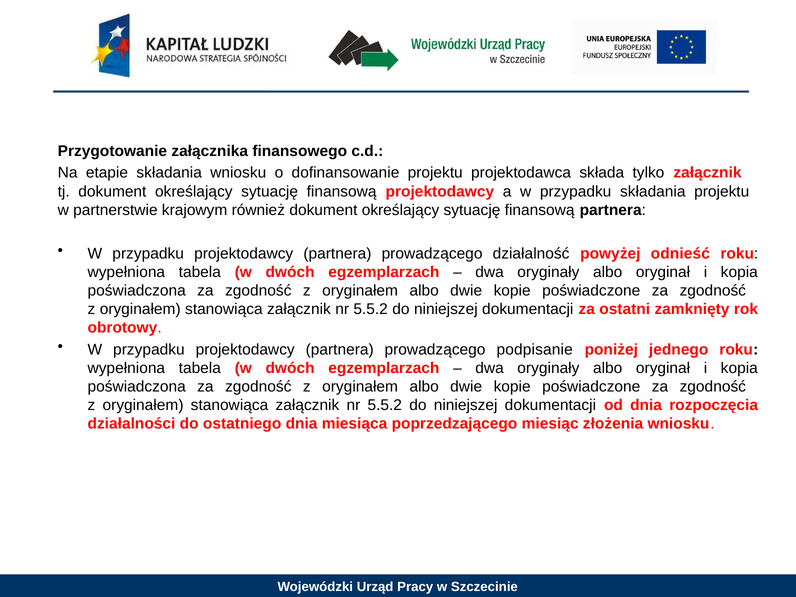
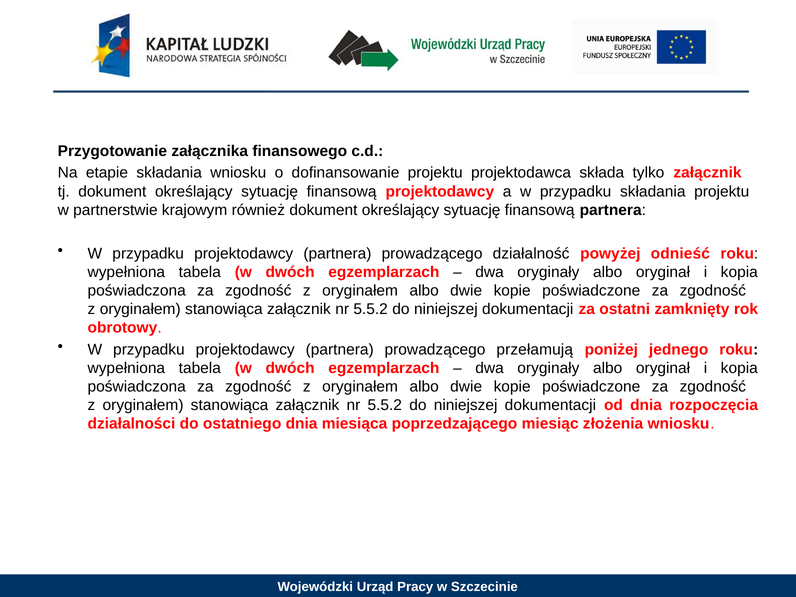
podpisanie: podpisanie -> przełamują (535, 349)
